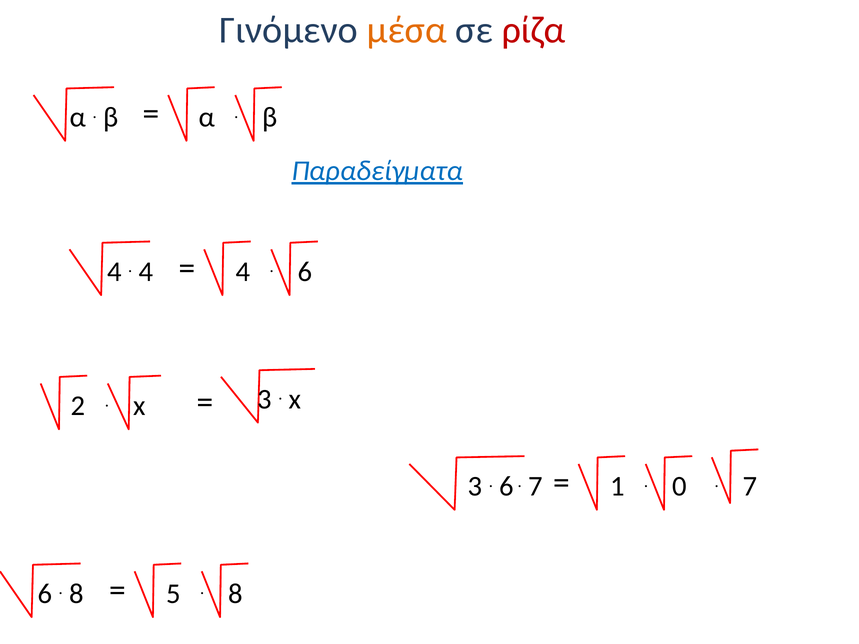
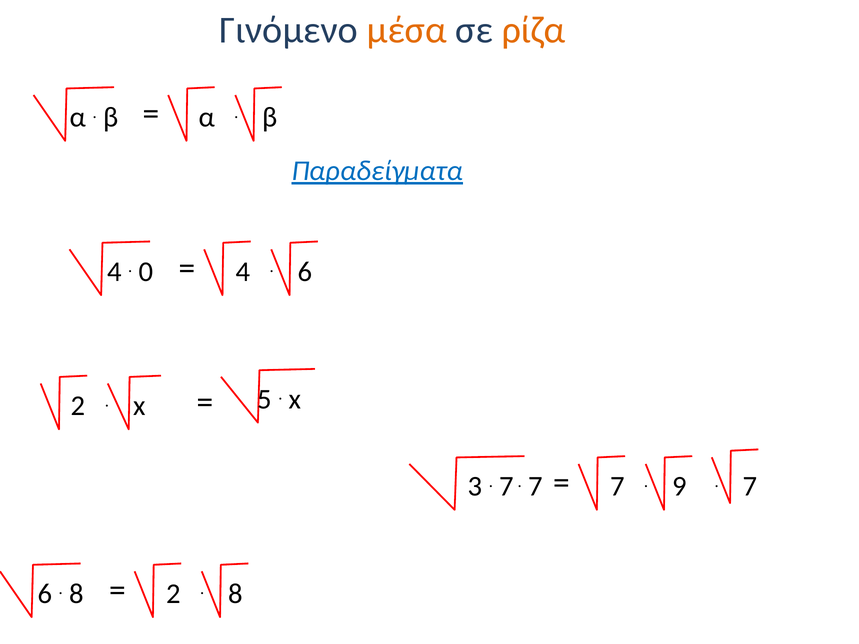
ρίζα colour: red -> orange (534, 30)
4: 4 -> 0 (146, 272)
3: 3 -> 5 (265, 399)
6: 6 -> 7 (507, 486)
7 1: 1 -> 7 (617, 486)
0: 0 -> 9 (679, 486)
8 5: 5 -> 2 (173, 594)
